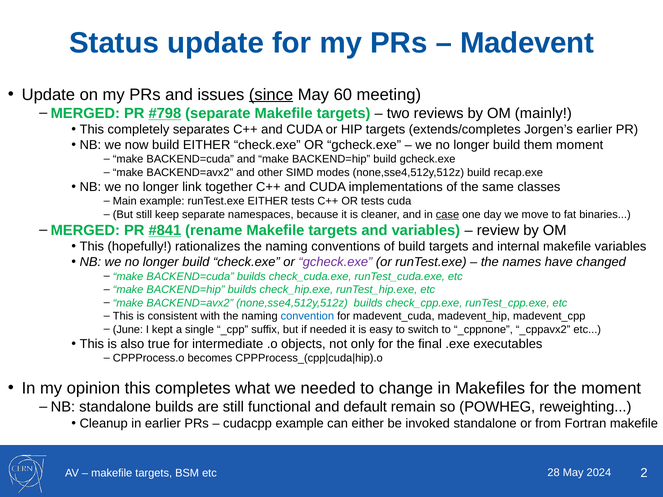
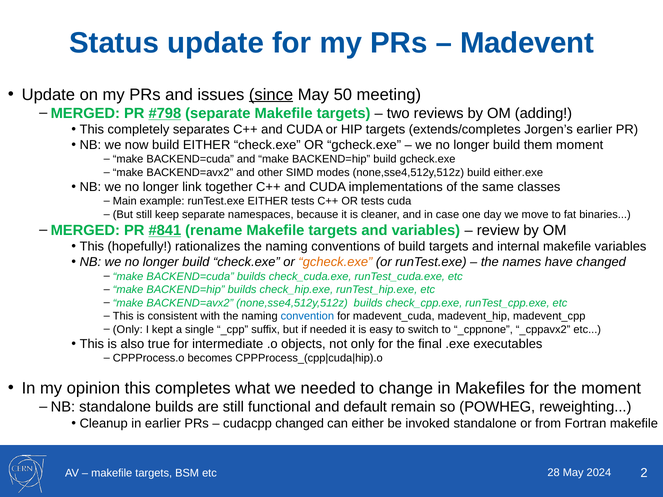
60: 60 -> 50 (343, 95)
mainly: mainly -> adding (543, 113)
recap.exe: recap.exe -> either.exe (518, 173)
case underline: present -> none (447, 215)
gcheck.exe colour: purple -> orange (335, 262)
June: June -> Only (128, 330)
cudacpp example: example -> changed (300, 424)
